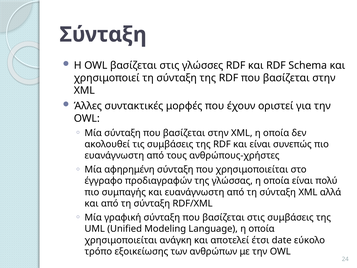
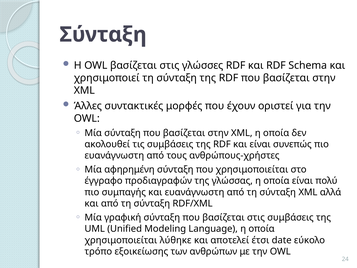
ανάγκη: ανάγκη -> λύθηκε (176, 240)
